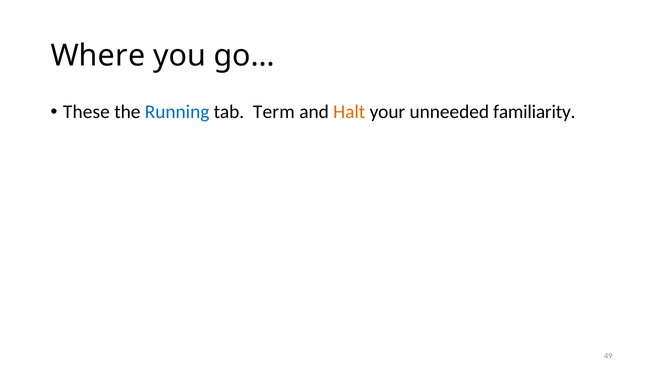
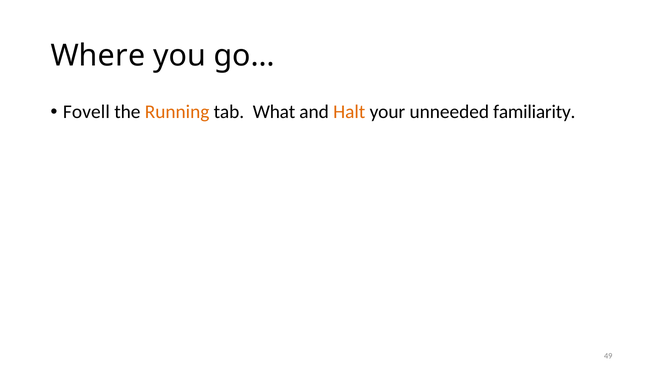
These: These -> Fovell (86, 112)
Running colour: blue -> orange (177, 112)
Term: Term -> What (274, 112)
